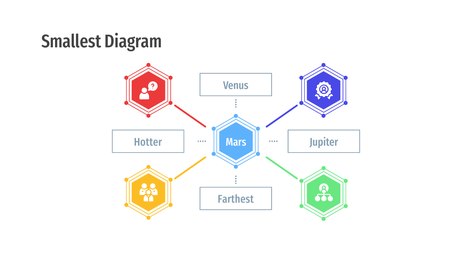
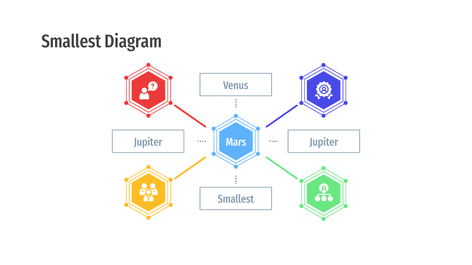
Hotter: Hotter -> Jupiter (148, 142)
Farthest: Farthest -> Smallest (236, 200)
